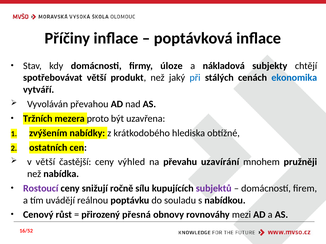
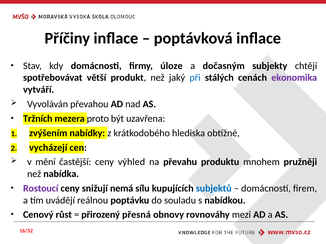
nákladová: nákladová -> dočasným (224, 66)
ekonomika colour: blue -> purple (294, 78)
ostatních: ostatních -> vycházejí (48, 148)
v větší: větší -> mění (45, 162)
uzavírání: uzavírání -> produktu (220, 162)
ročně: ročně -> nemá (122, 189)
subjektů colour: purple -> blue (214, 189)
